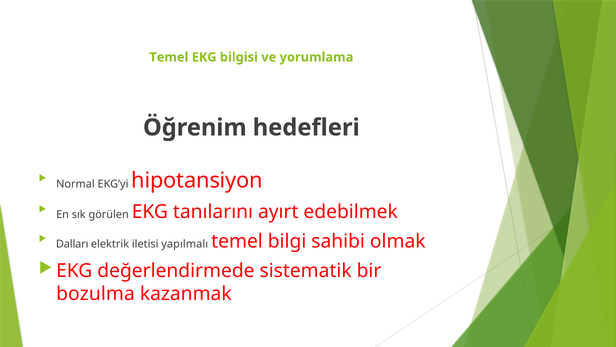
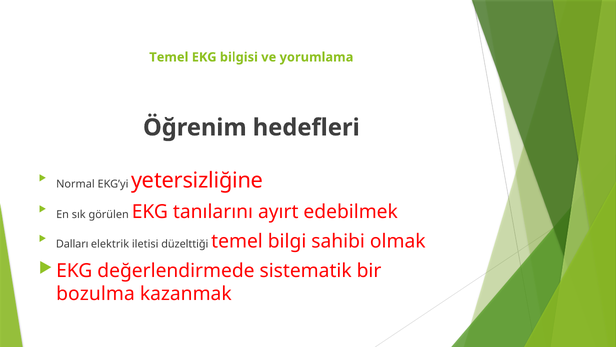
hipotansiyon: hipotansiyon -> yetersizliğine (197, 181)
yapılmalı: yapılmalı -> düzelttiği (185, 244)
